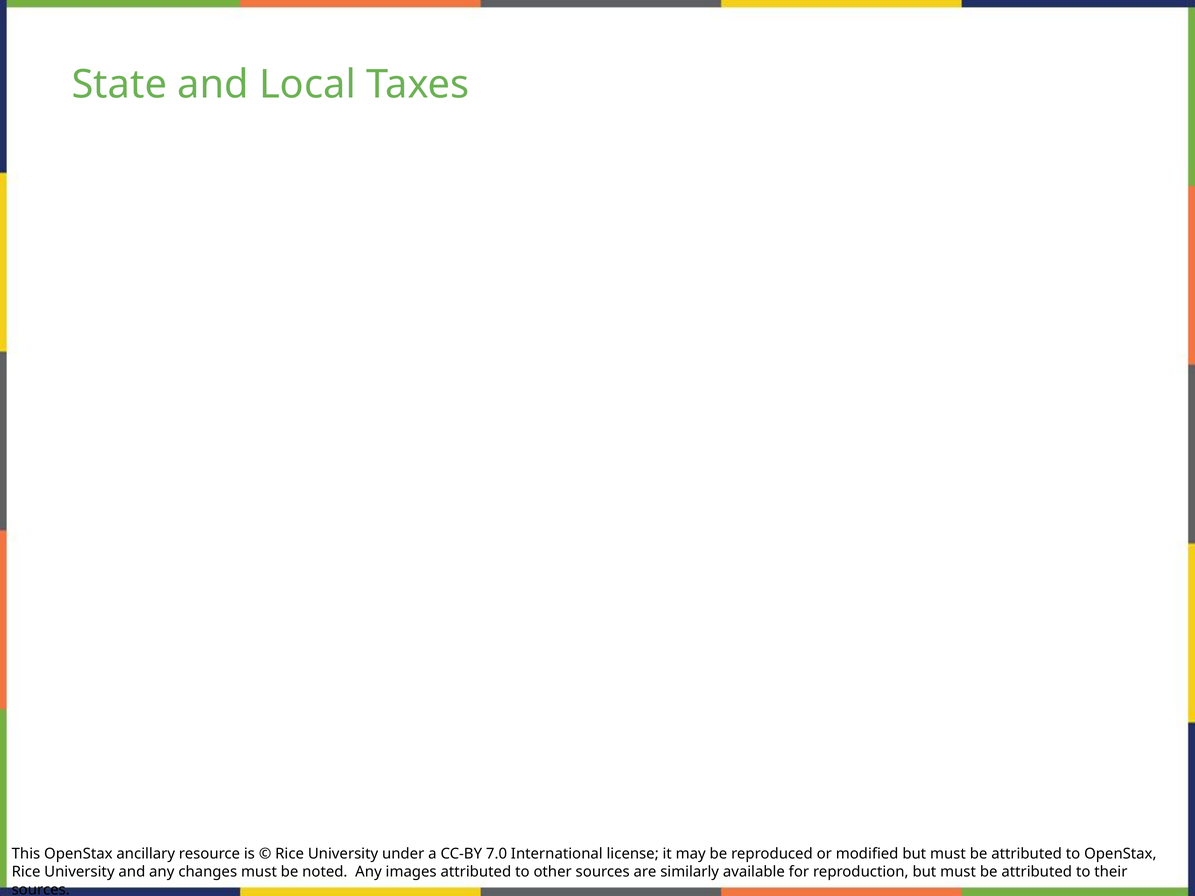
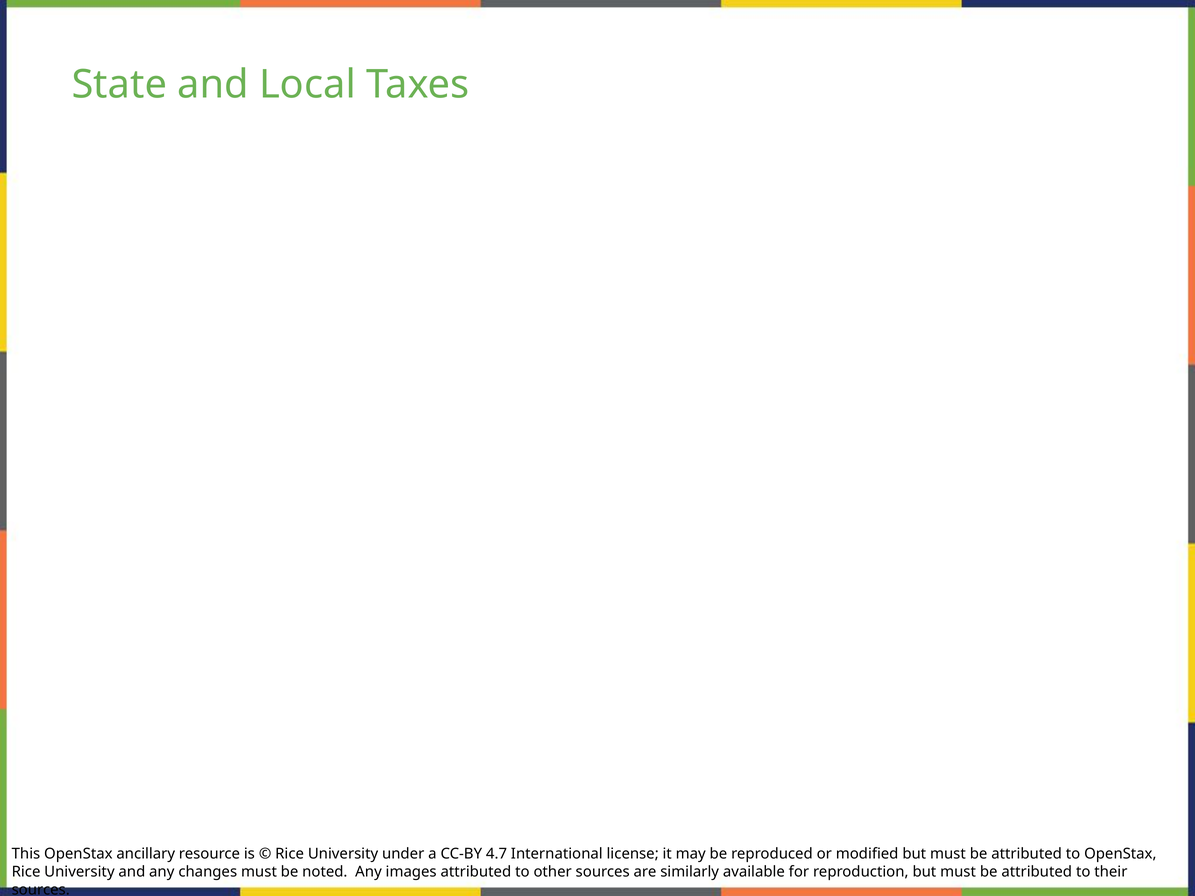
7.0: 7.0 -> 4.7 (497, 854)
